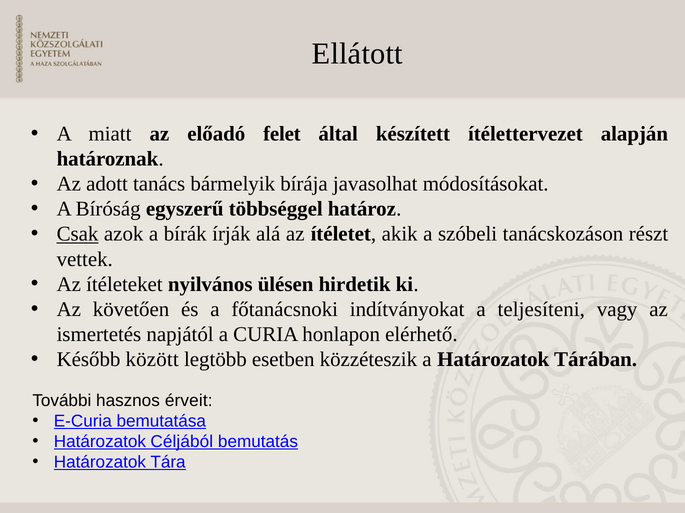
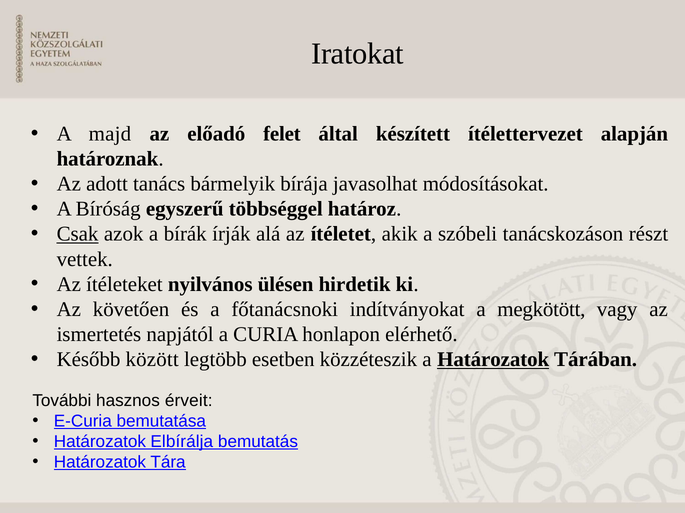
Ellátott: Ellátott -> Iratokat (358, 54)
miatt: miatt -> majd (110, 134)
teljesíteni: teljesíteni -> megkötött (541, 310)
Határozatok underline: none -> present (493, 360)
Céljából: Céljából -> Elbírálja (182, 442)
